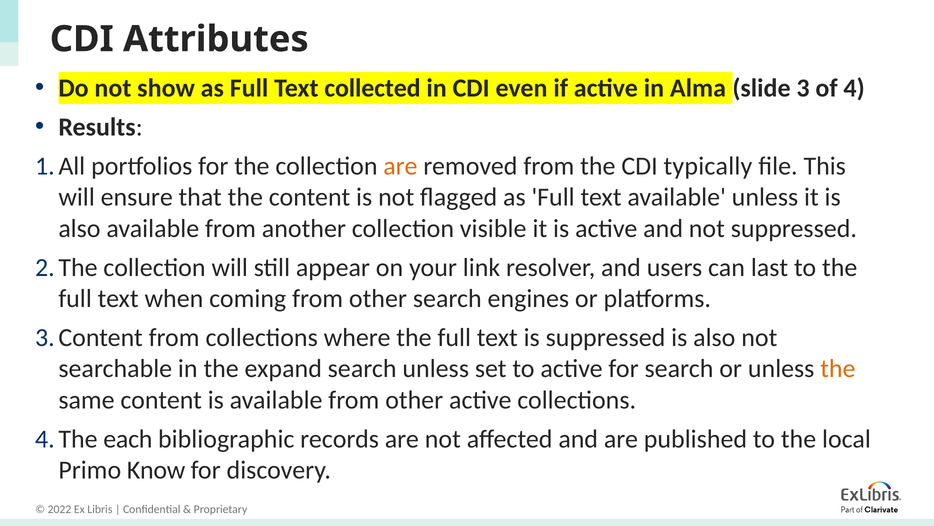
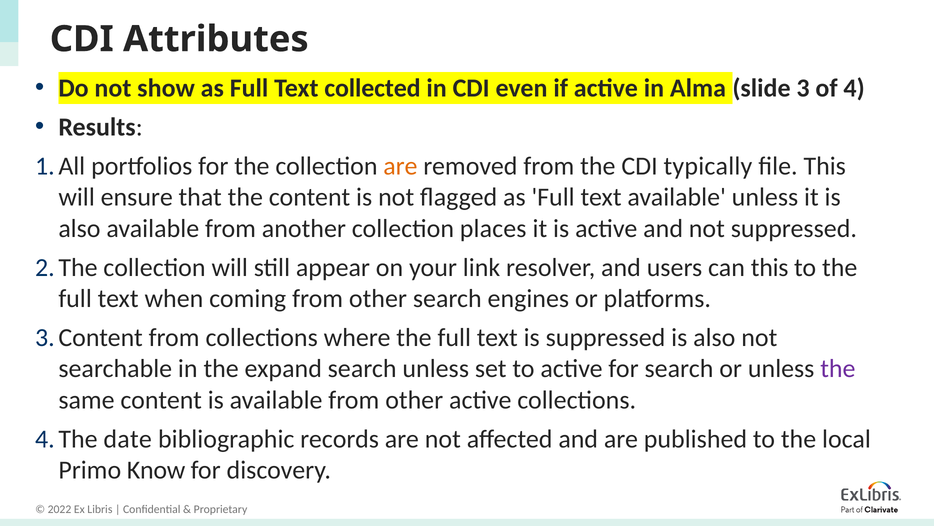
visible: visible -> places (493, 228)
can last: last -> this (770, 267)
the colour: orange -> purple (838, 368)
each: each -> date (128, 439)
